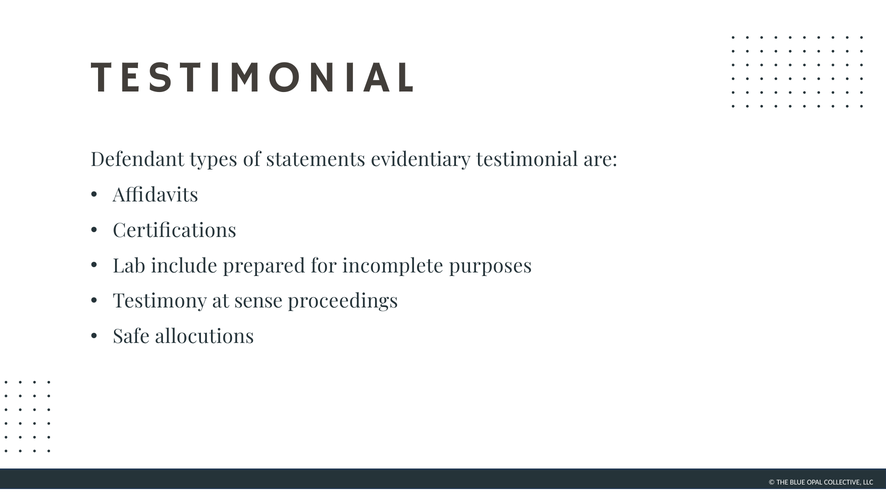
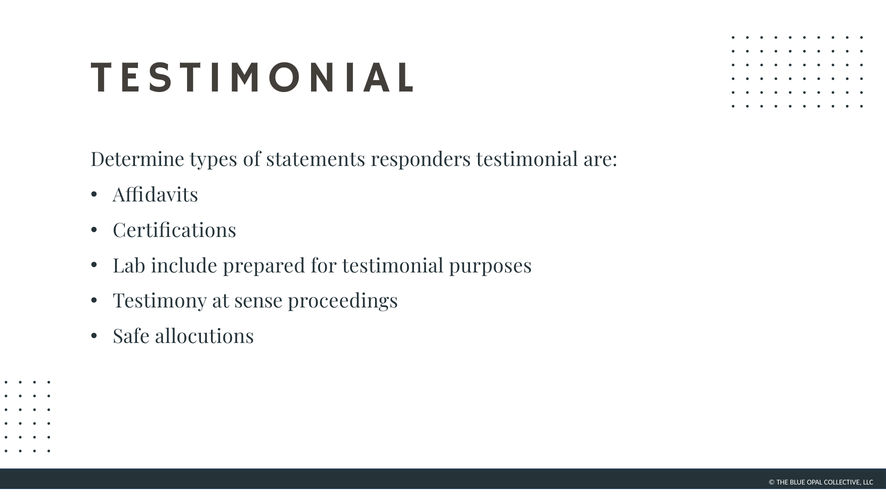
Defendant: Defendant -> Determine (138, 160)
evidentiary: evidentiary -> responders (421, 160)
for incomplete: incomplete -> testimonial (393, 266)
